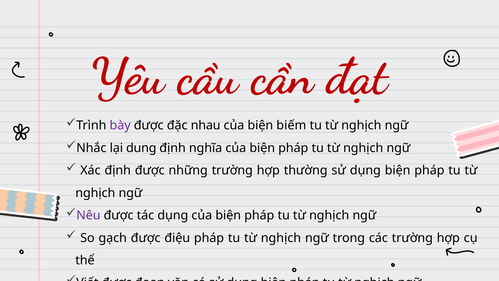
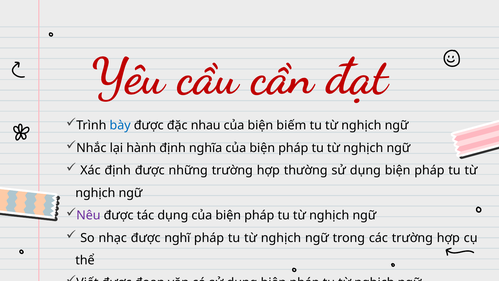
bày colour: purple -> blue (120, 125)
dung: dung -> hành (141, 148)
gạch: gạch -> nhạc (113, 238)
điệu: điệu -> nghĩ (177, 238)
